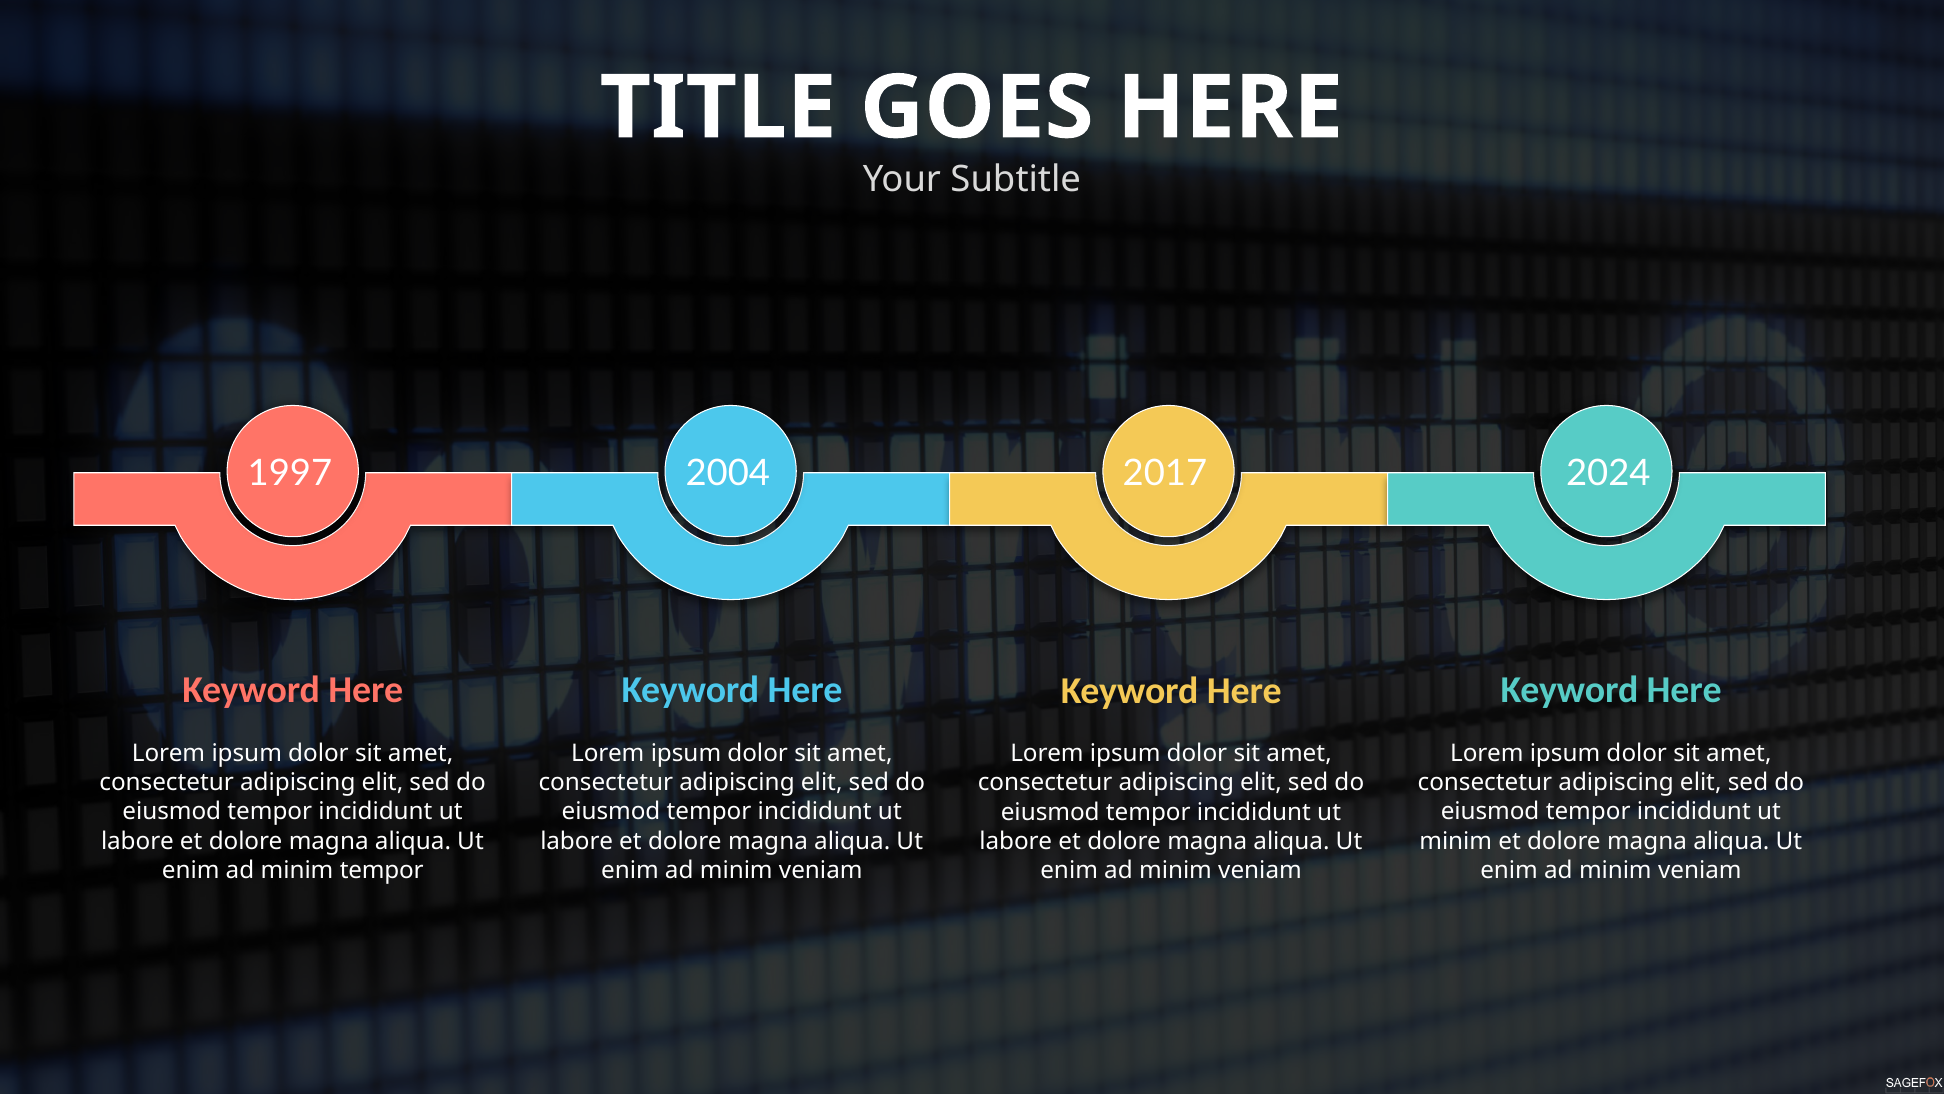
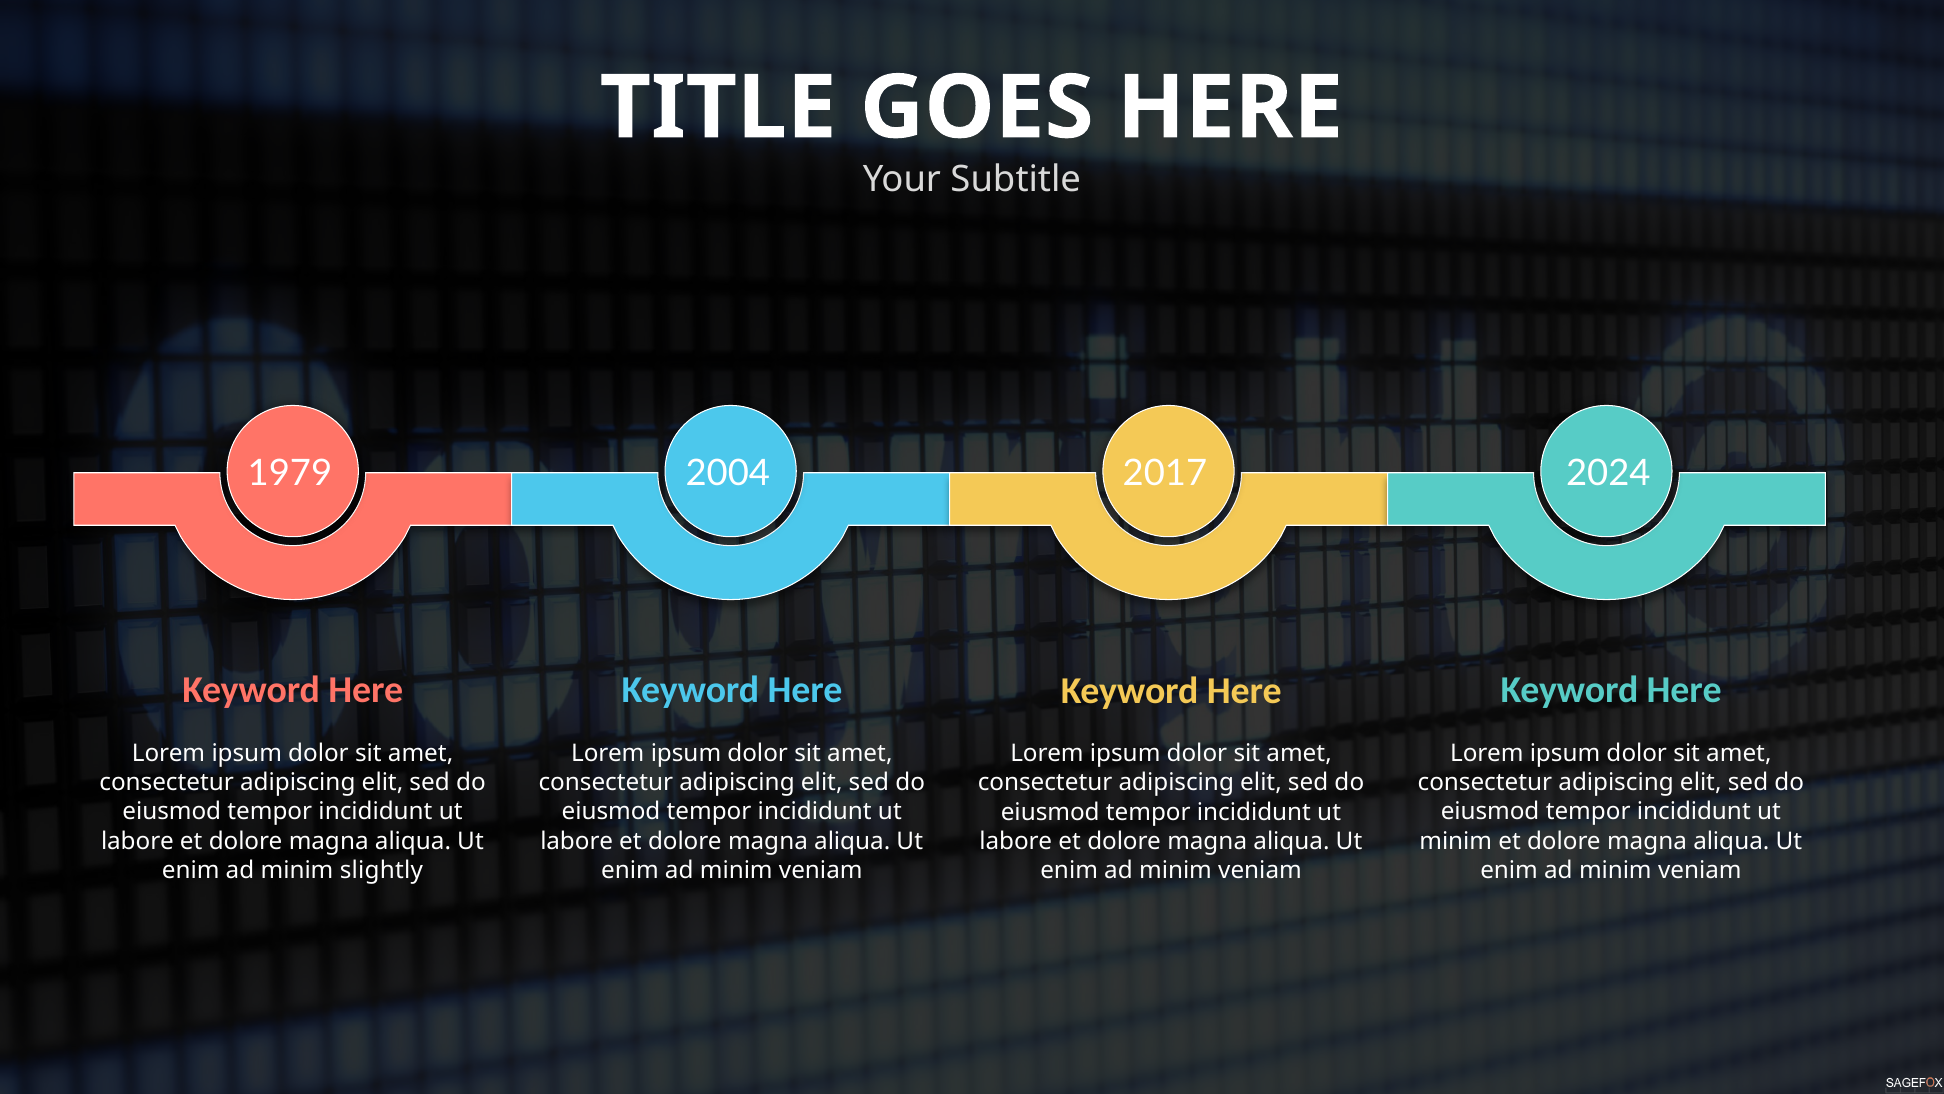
1997: 1997 -> 1979 (290, 473)
minim tempor: tempor -> slightly (381, 870)
